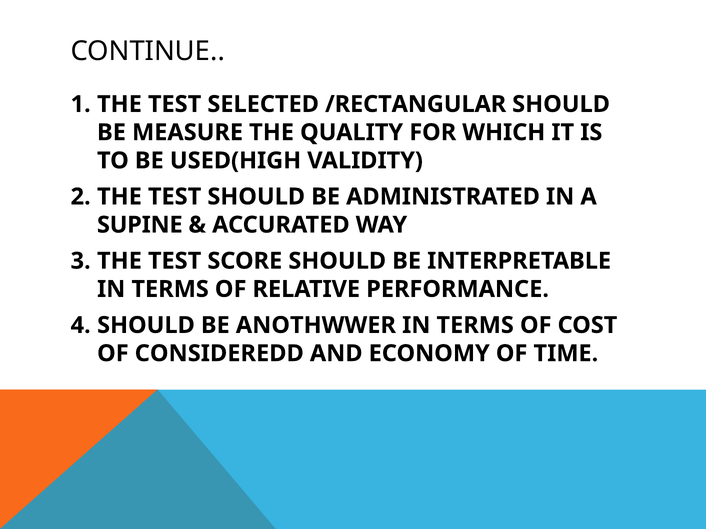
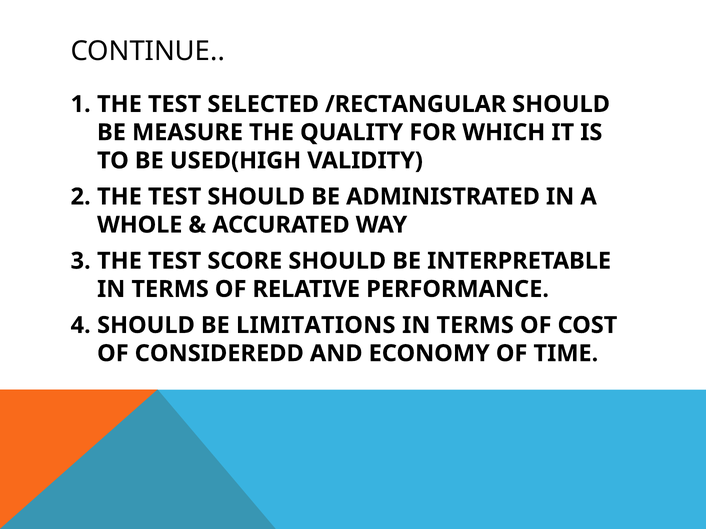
SUPINE: SUPINE -> WHOLE (140, 225)
ANOTHWWER: ANOTHWWER -> LIMITATIONS (316, 325)
